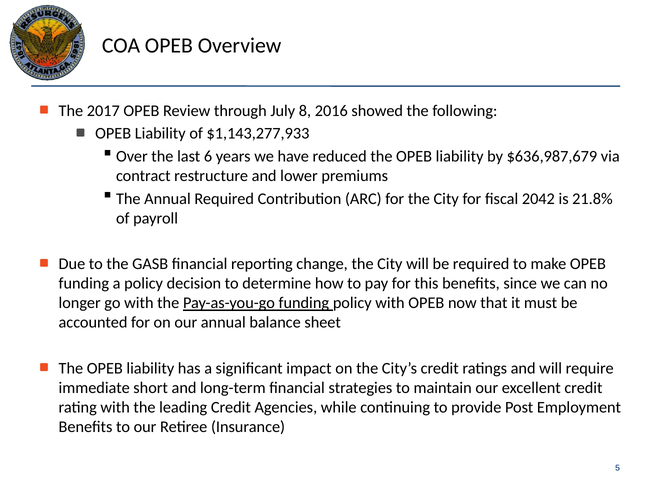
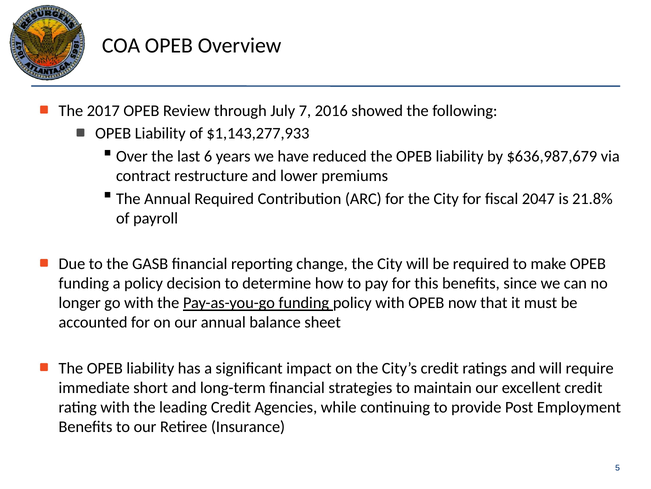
8: 8 -> 7 (305, 111)
2042: 2042 -> 2047 (538, 198)
